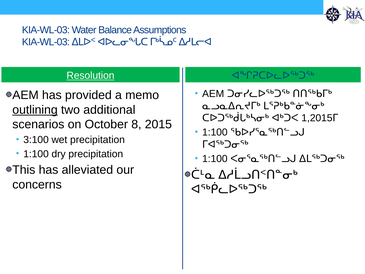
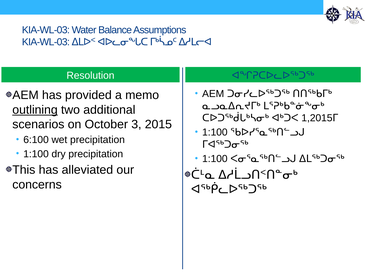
Resolution underline: present -> none (90, 76)
8: 8 -> 3 (136, 124)
3:100: 3:100 -> 6:100 (36, 140)
